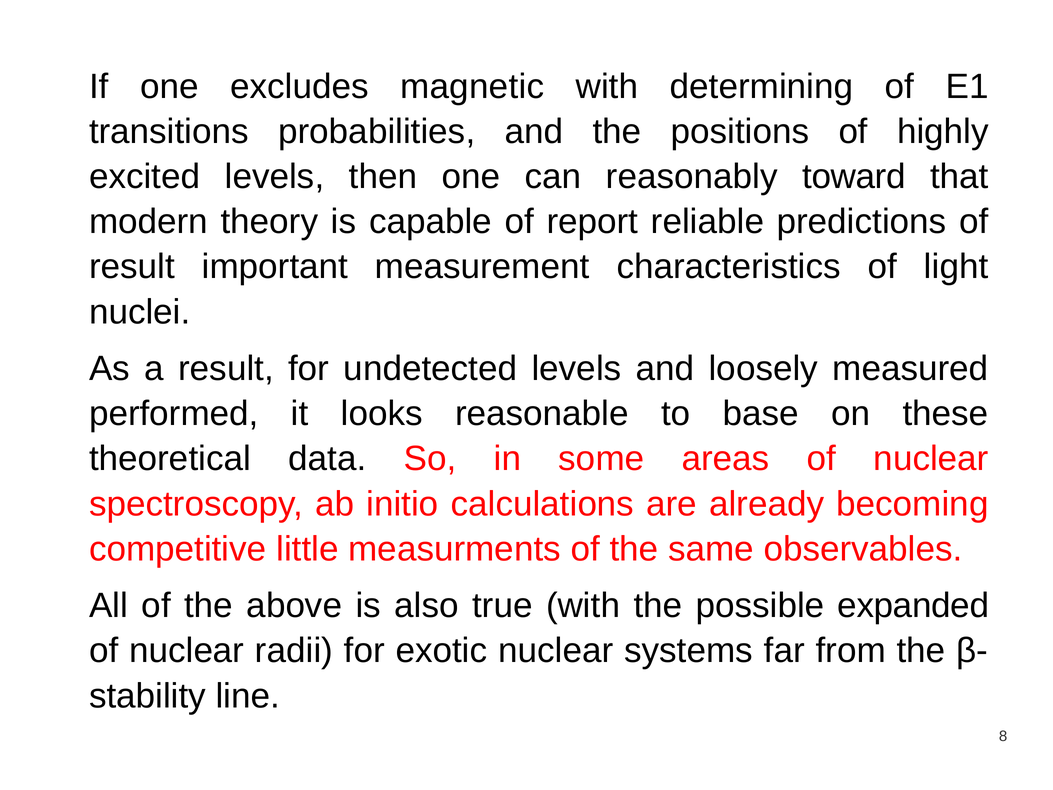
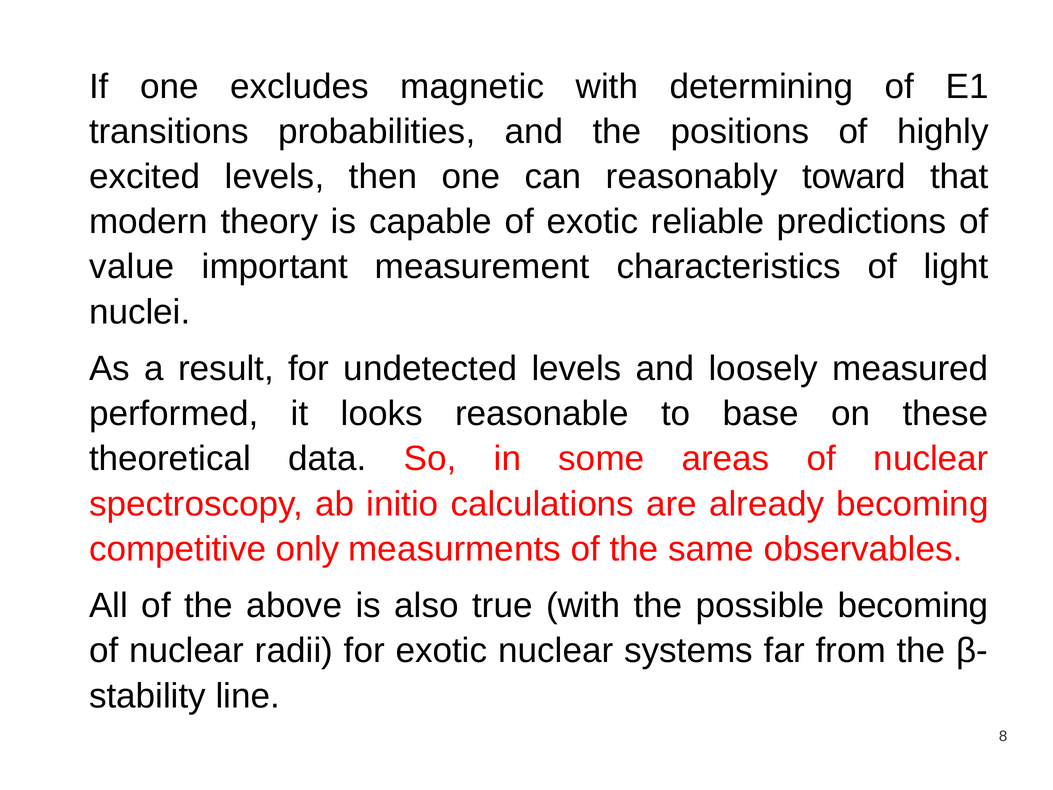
of report: report -> exotic (592, 222)
result: result -> value (132, 267)
little: little -> only (308, 549)
possible expanded: expanded -> becoming (913, 606)
